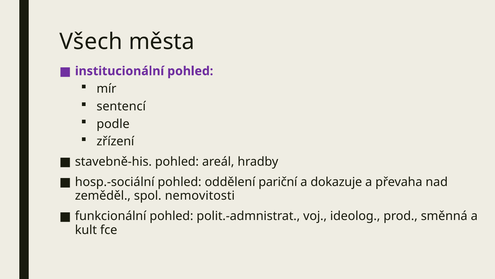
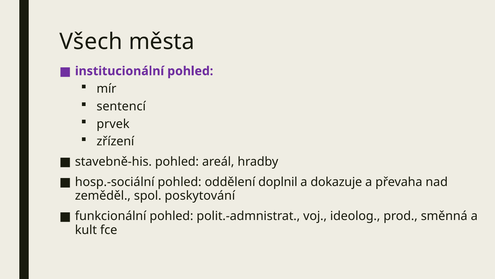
podle: podle -> prvek (113, 124)
pariční: pariční -> doplnil (278, 182)
nemovitosti: nemovitosti -> poskytování (200, 195)
